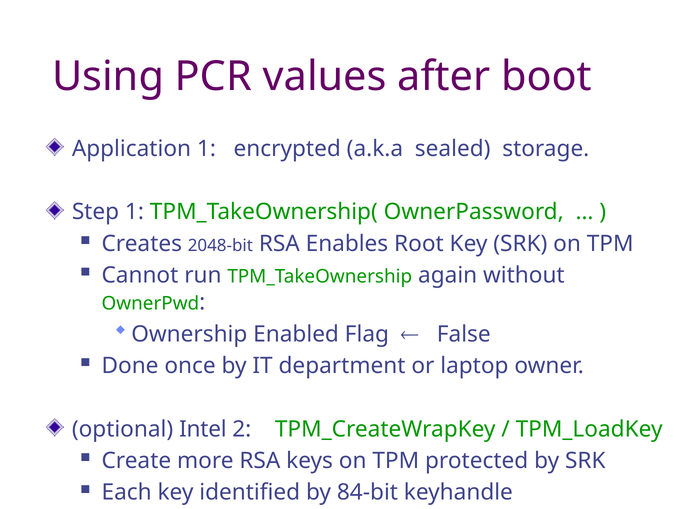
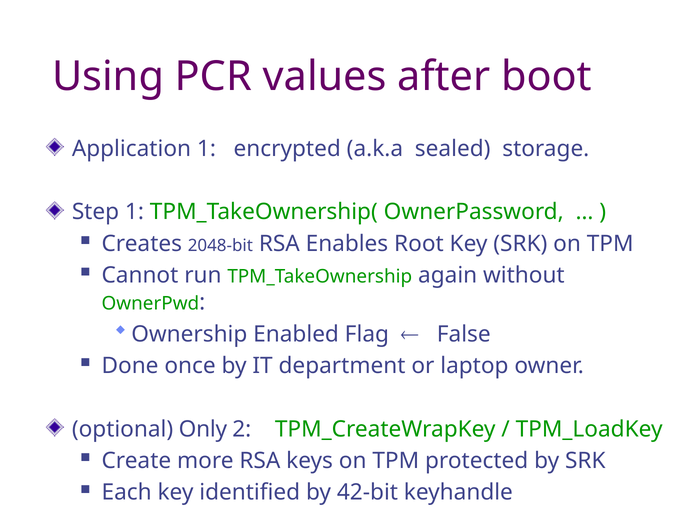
Intel: Intel -> Only (203, 429)
84-bit: 84-bit -> 42-bit (367, 493)
